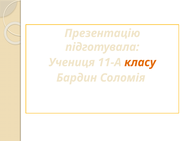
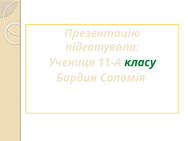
класу colour: orange -> green (140, 62)
